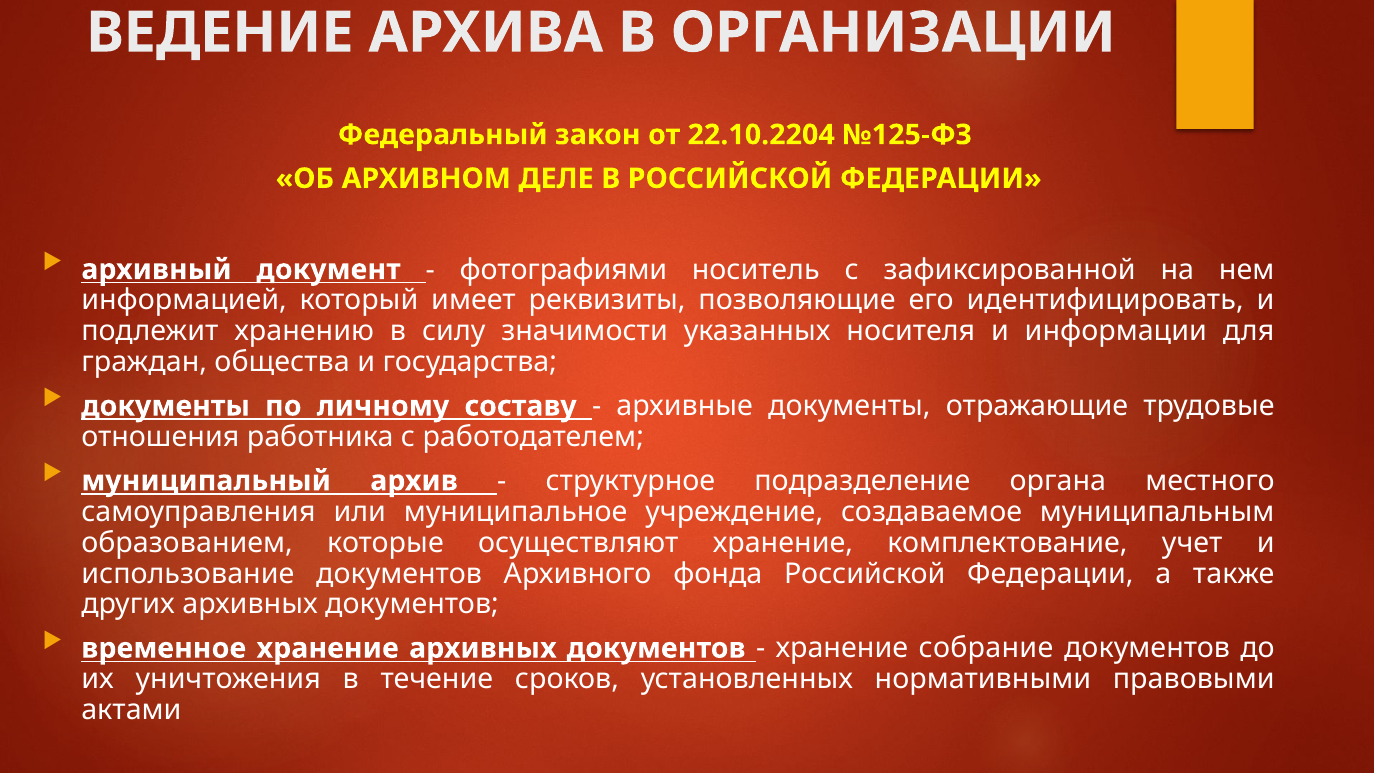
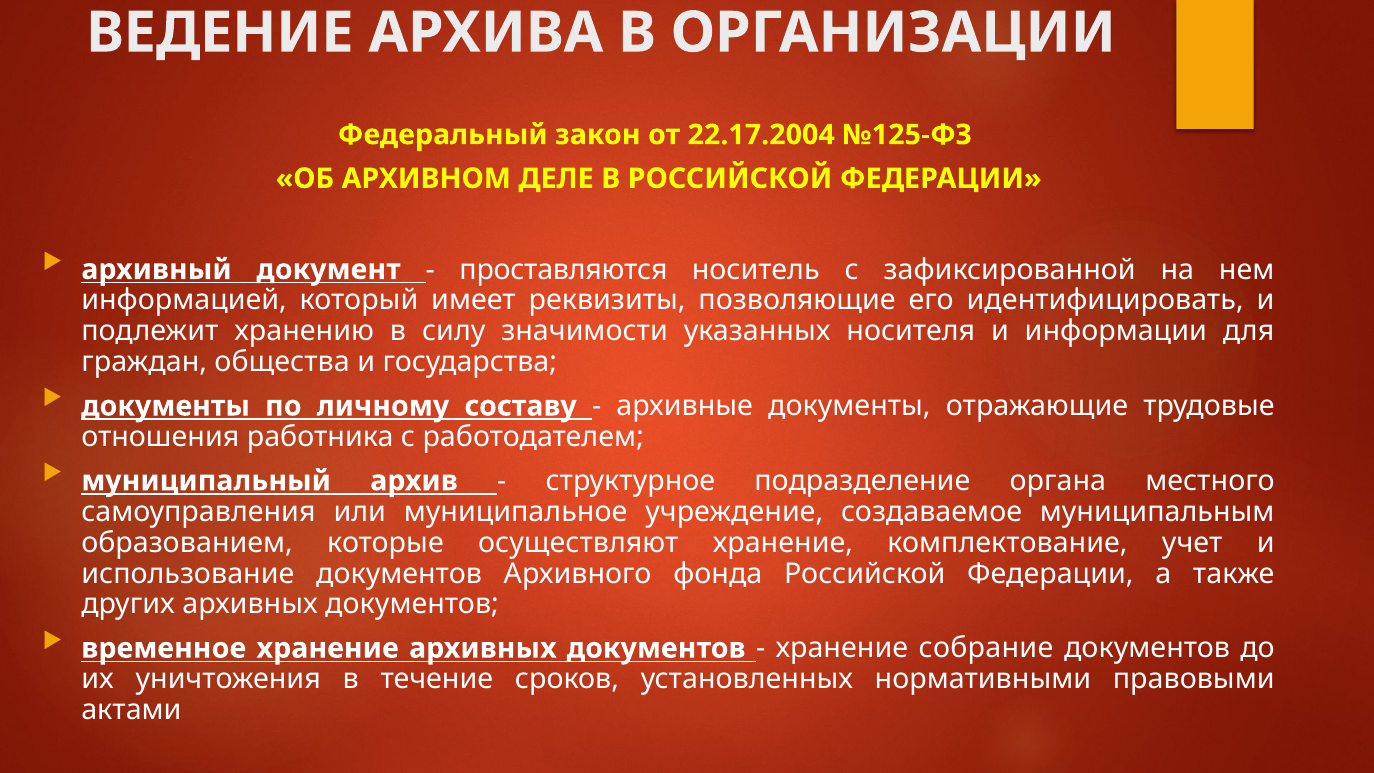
22.10.2204: 22.10.2204 -> 22.17.2004 (761, 135)
фотографиями: фотографиями -> проставляются (563, 270)
